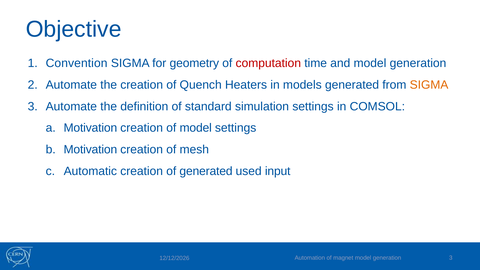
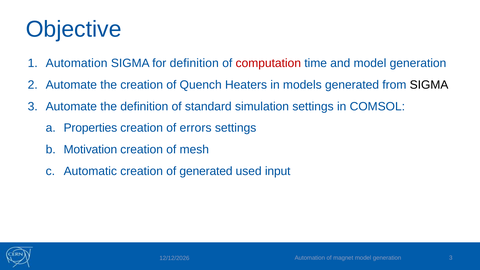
Convention: Convention -> Automation (77, 63)
for geometry: geometry -> definition (194, 63)
SIGMA colour: orange -> black (429, 85)
Motivation: Motivation -> Properties (90, 128)
of model: model -> errors (196, 128)
